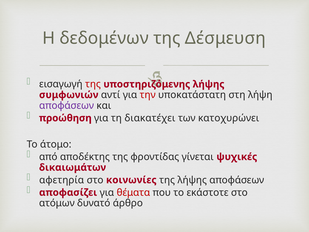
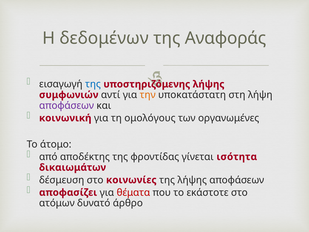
Δέσμευση: Δέσμευση -> Αναφοράς (226, 38)
της colour: red -> blue (93, 84)
την colour: red -> orange (148, 95)
προώθηση: προώθηση -> κοινωνική (65, 118)
διακατέχει: διακατέχει -> ομολόγους (150, 118)
κατοχυρώνει: κατοχυρώνει -> οργανωμένες (229, 118)
ψυχικές: ψυχικές -> ισότητα (237, 157)
αφετηρία: αφετηρία -> δέσμευση (62, 180)
